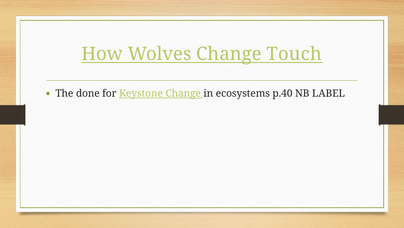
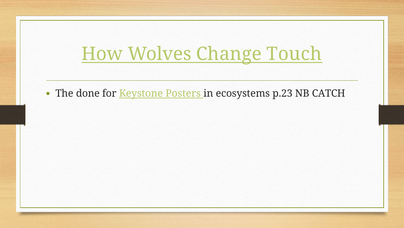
Keystone Change: Change -> Posters (183, 93)
p.40: p.40 -> p.23 (283, 93)
LABEL: LABEL -> CATCH (329, 93)
